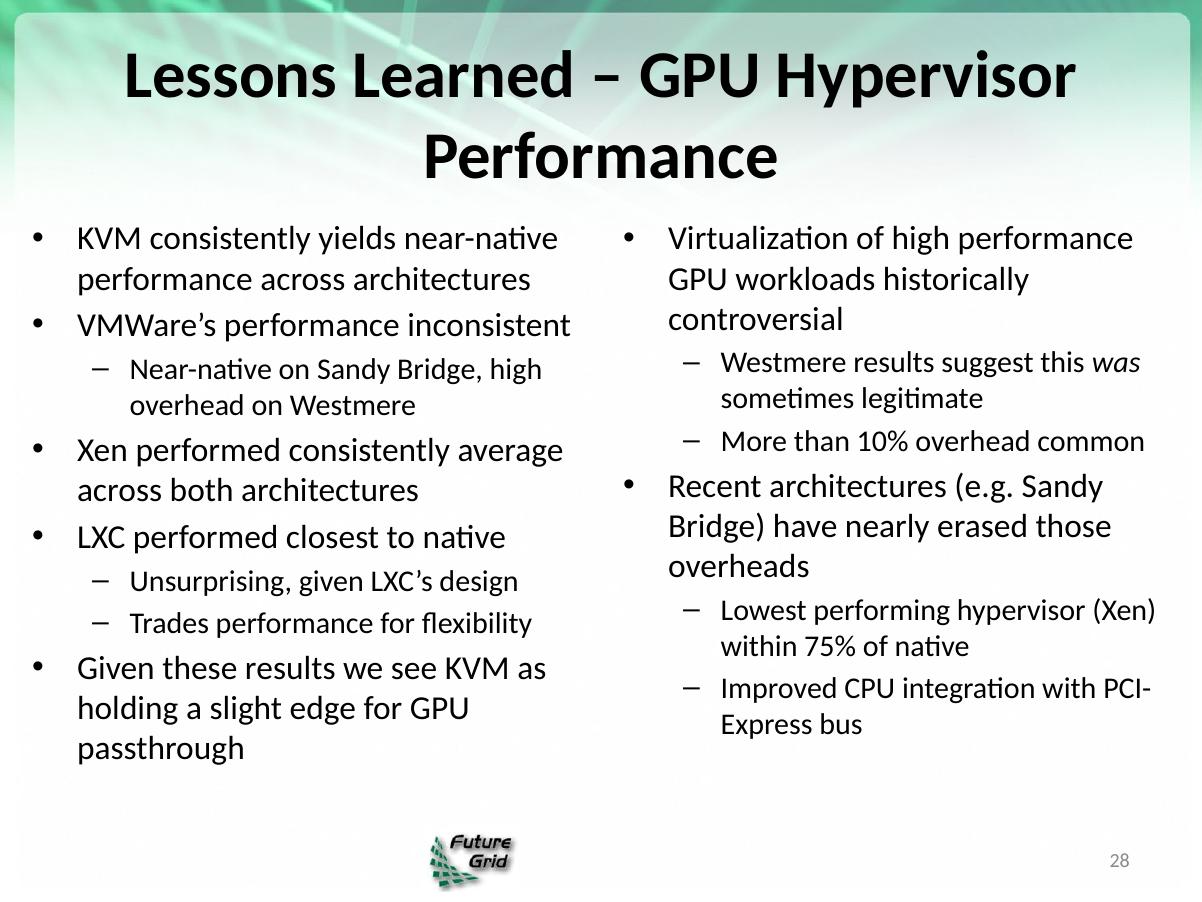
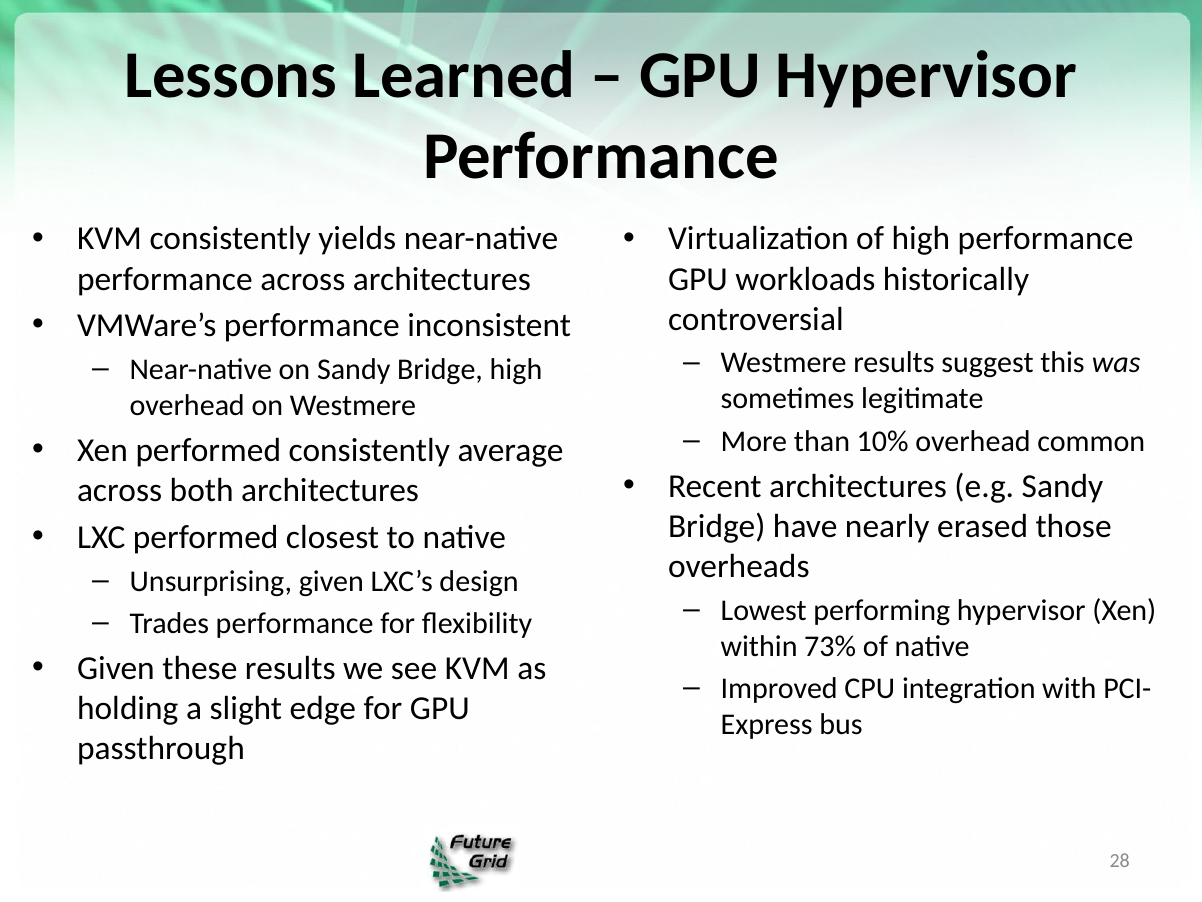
75%: 75% -> 73% (830, 646)
